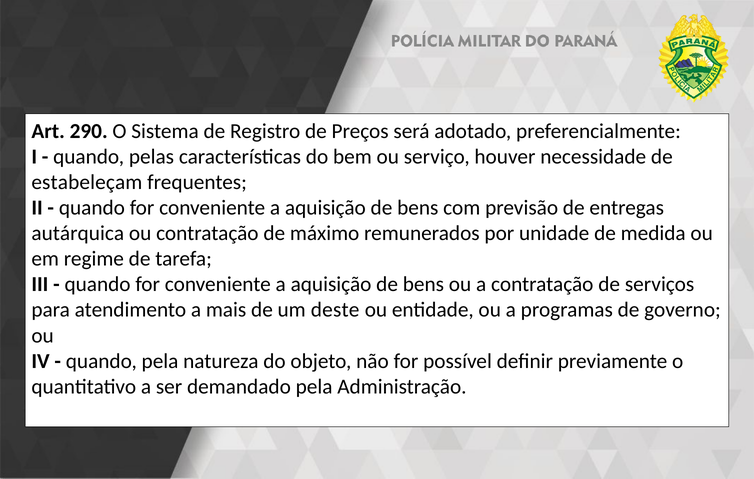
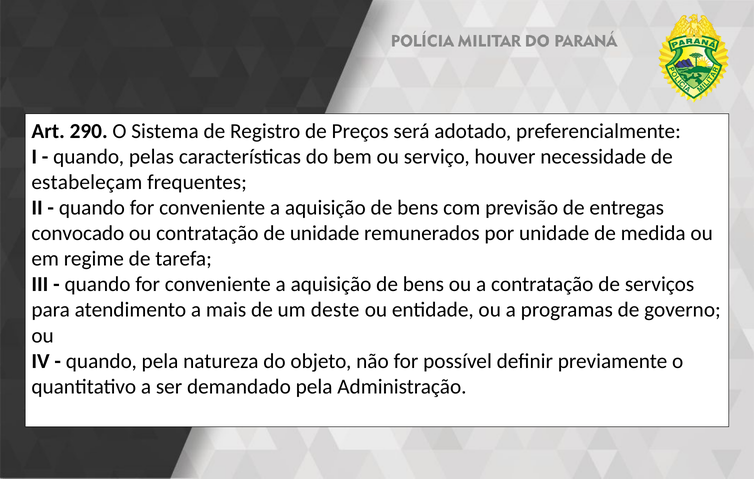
autárquica: autárquica -> convocado (78, 233)
de máximo: máximo -> unidade (325, 233)
